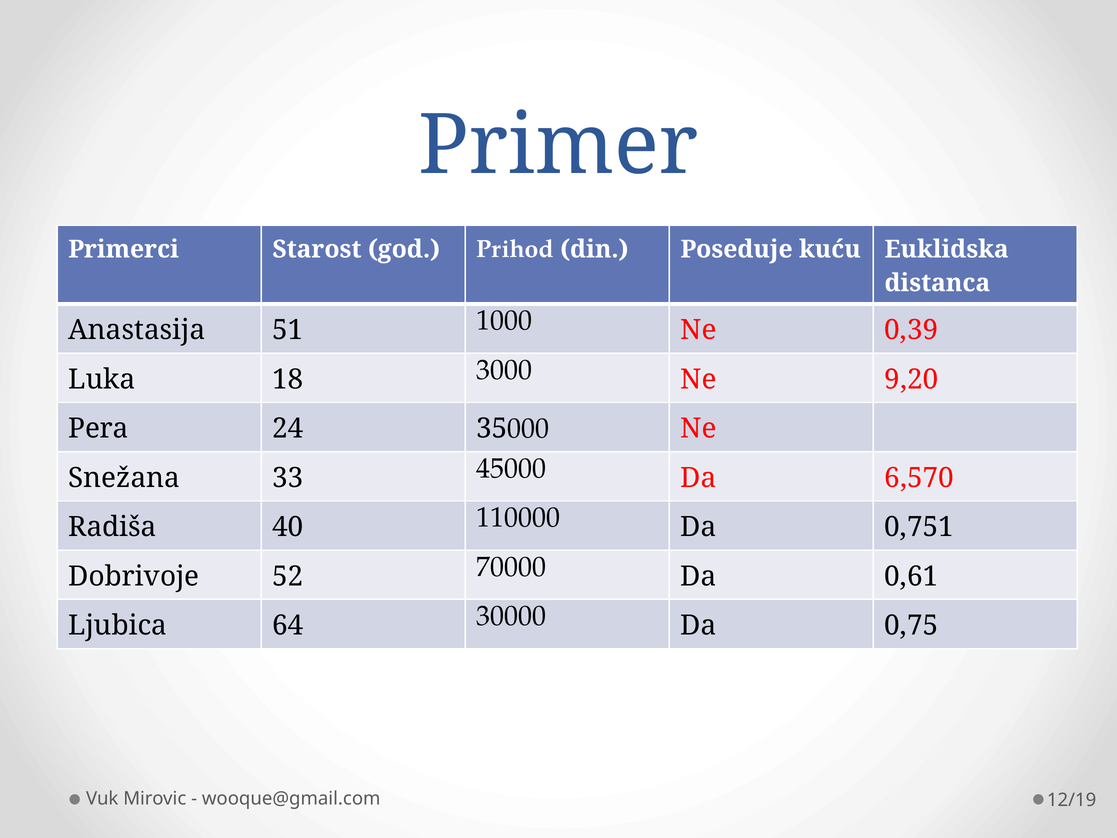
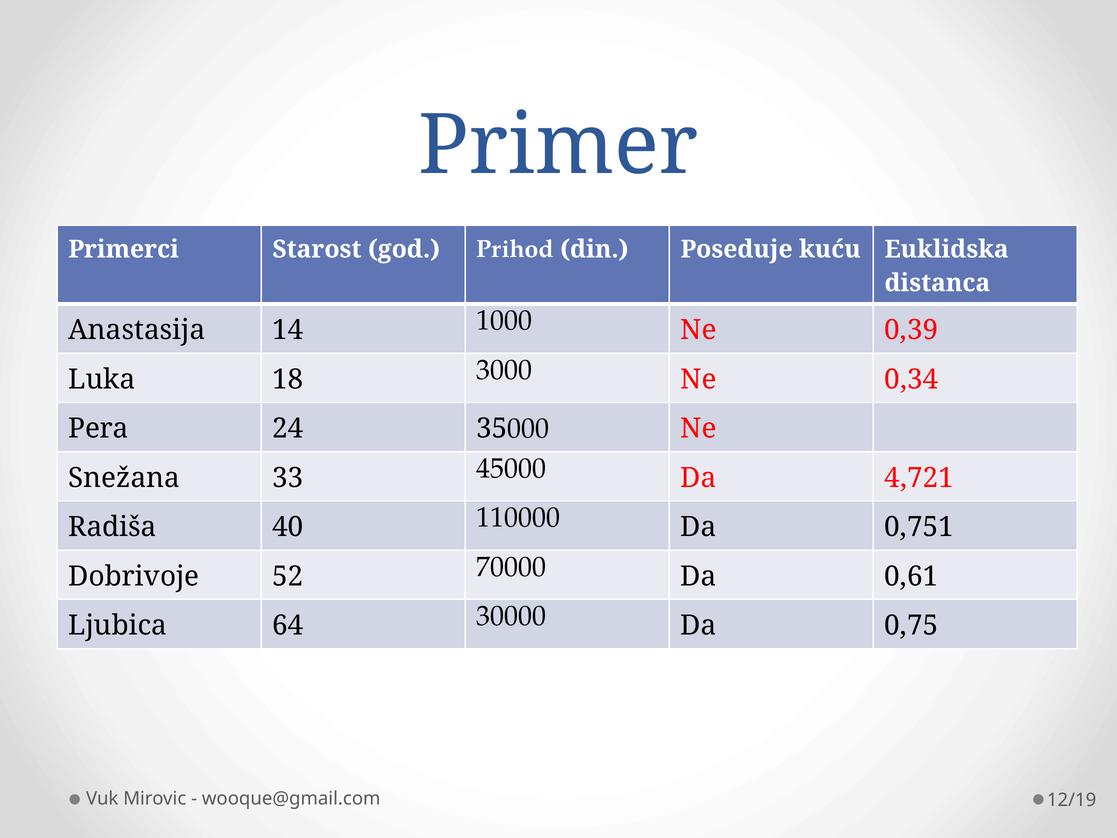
51: 51 -> 14 (288, 330)
9,20: 9,20 -> 0,34 (911, 379)
6,570: 6,570 -> 4,721 (919, 478)
